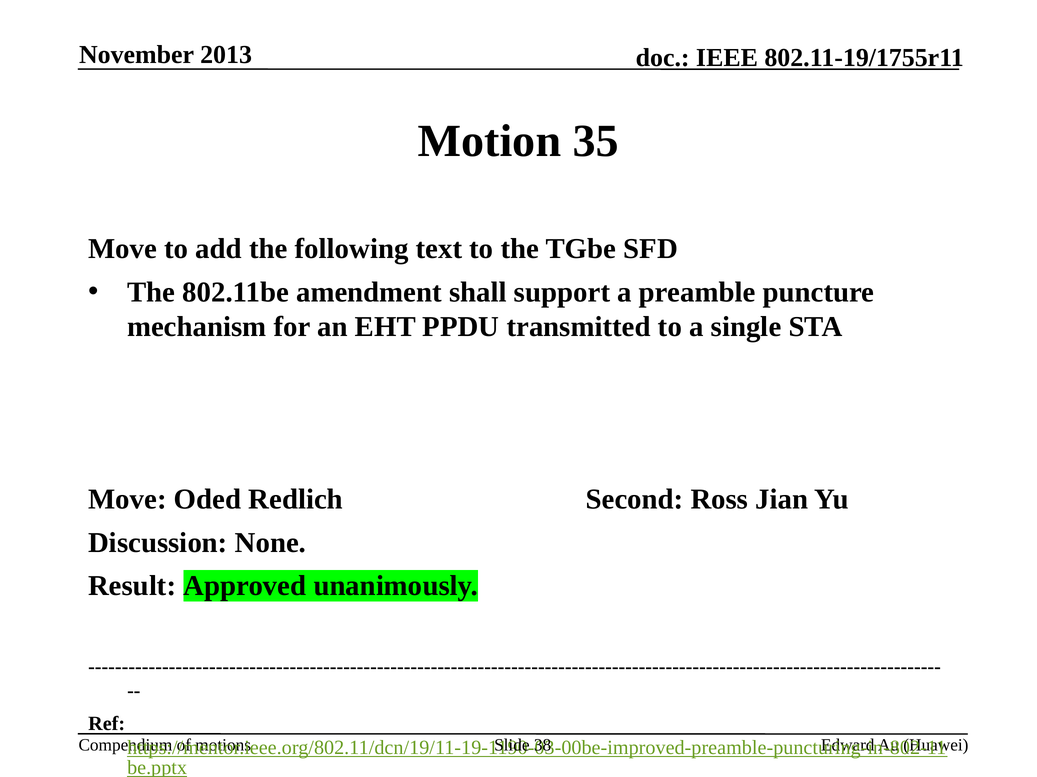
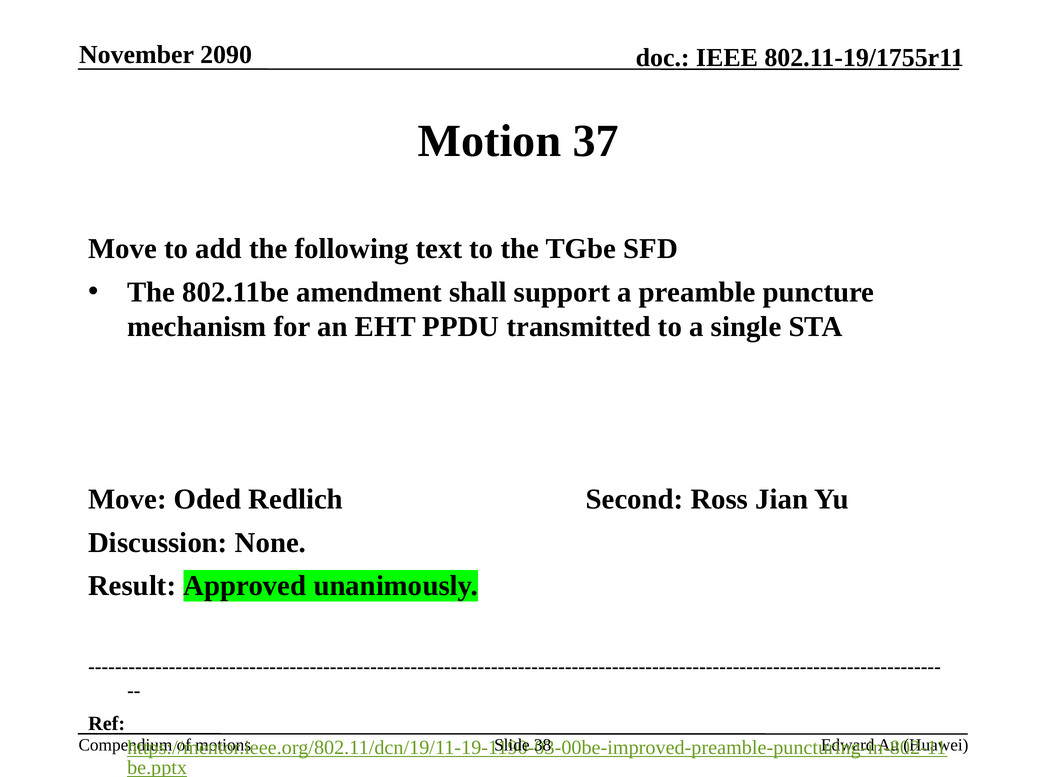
2013: 2013 -> 2090 (226, 55)
35: 35 -> 37 (596, 141)
